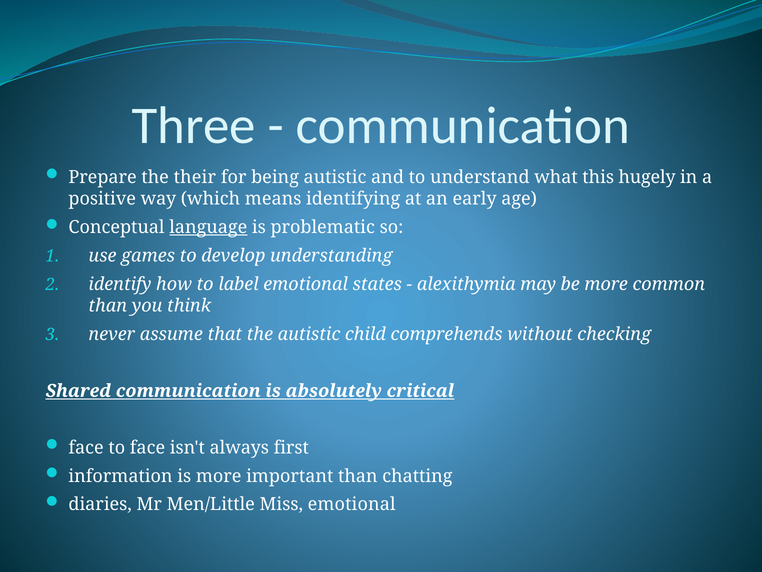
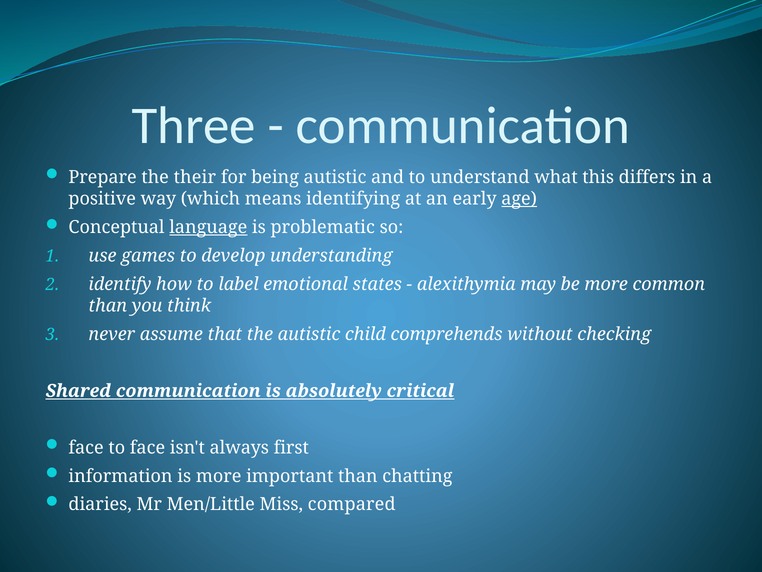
hugely: hugely -> differs (647, 177)
age underline: none -> present (519, 199)
Miss emotional: emotional -> compared (352, 504)
